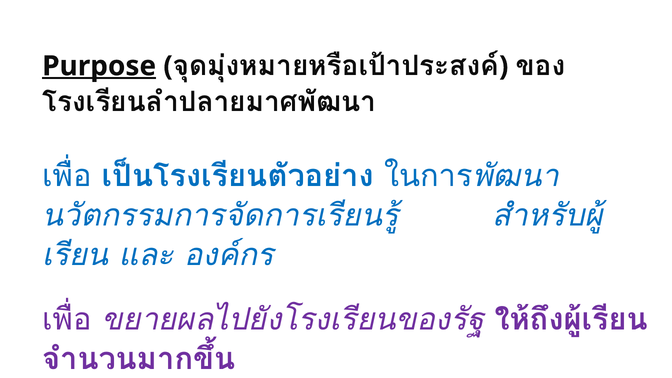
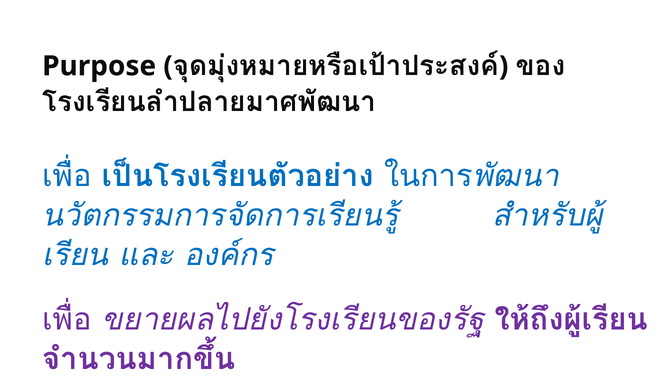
Purpose underline: present -> none (99, 66)
